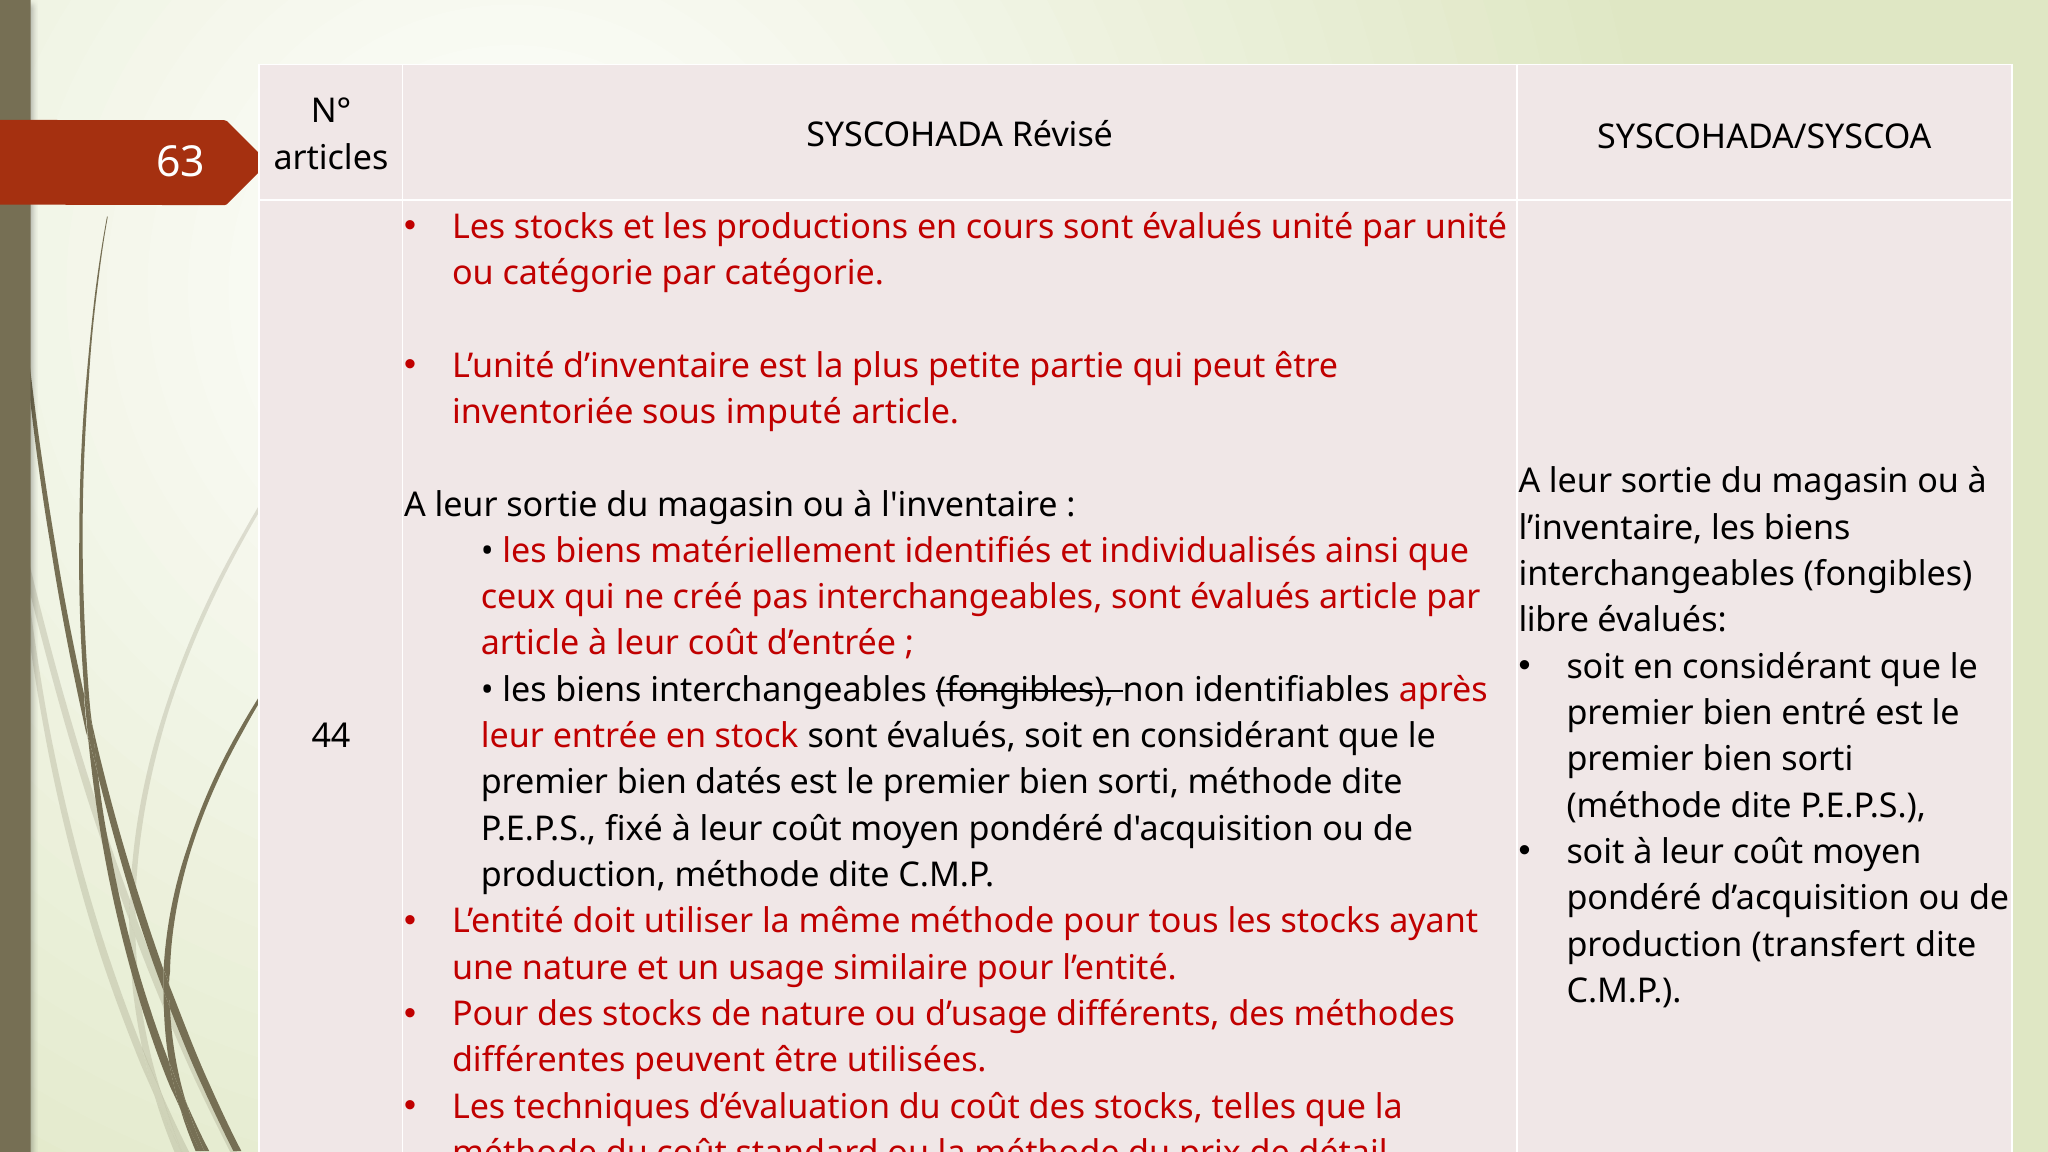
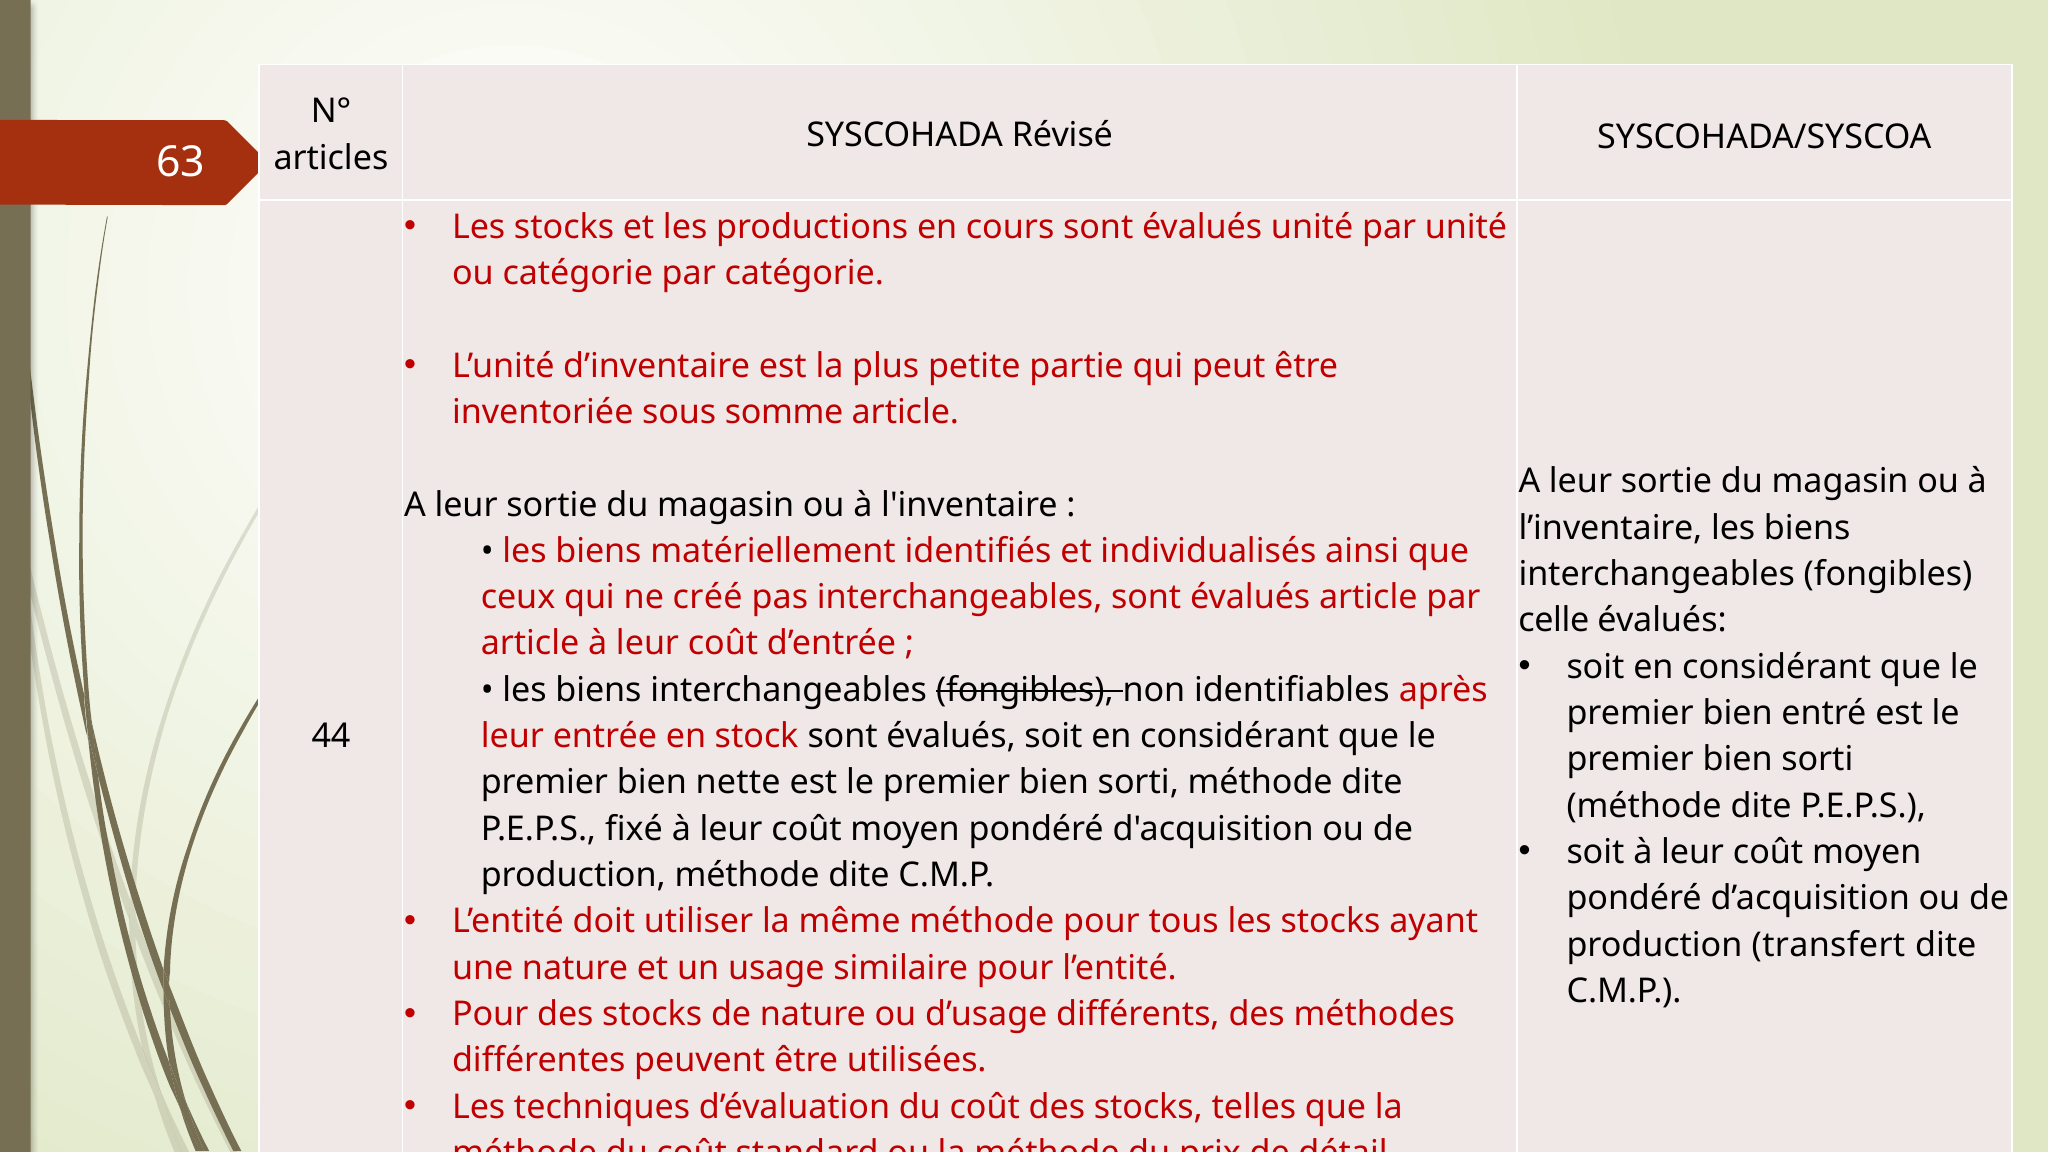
imputé: imputé -> somme (784, 412)
libre: libre -> celle (1554, 621)
datés: datés -> nette (738, 783)
